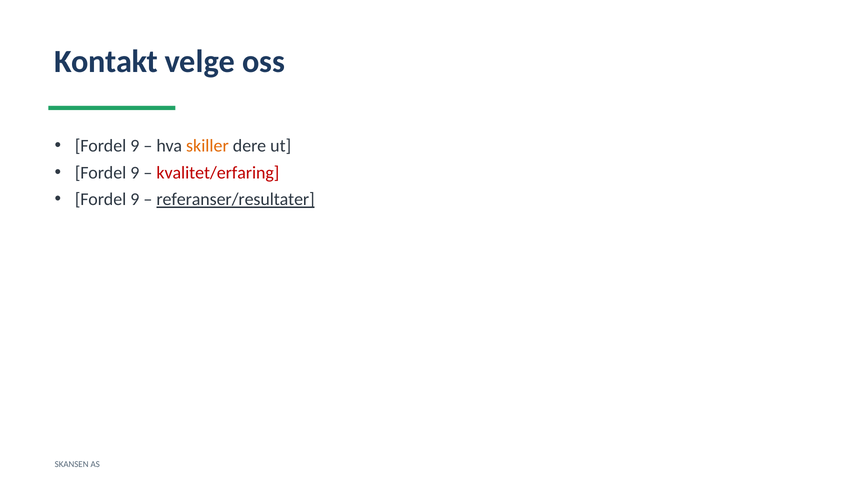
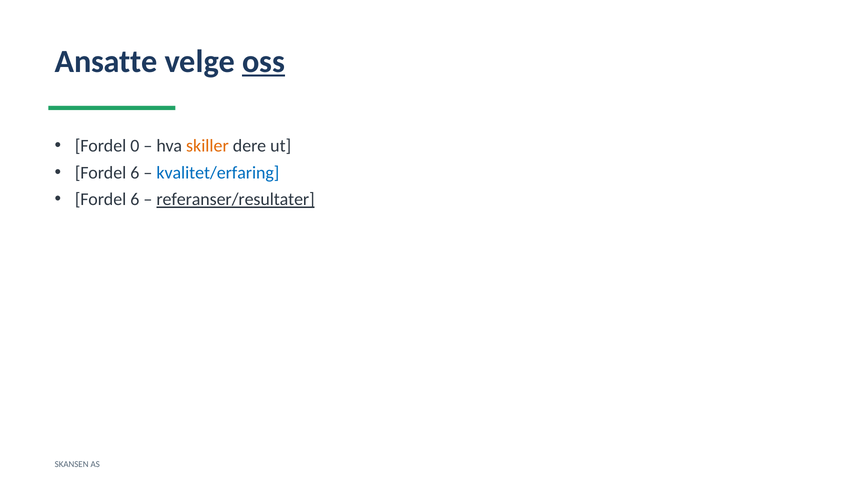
Kontakt: Kontakt -> Ansatte (106, 61)
oss underline: none -> present (264, 61)
9: 9 -> 0 (135, 146)
9: 9 -> 6 (135, 173)
kvalitet/erfaring colour: red -> blue (218, 173)
9: 9 -> 6 (135, 199)
